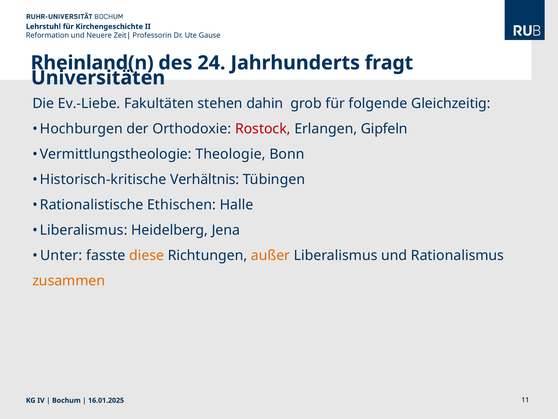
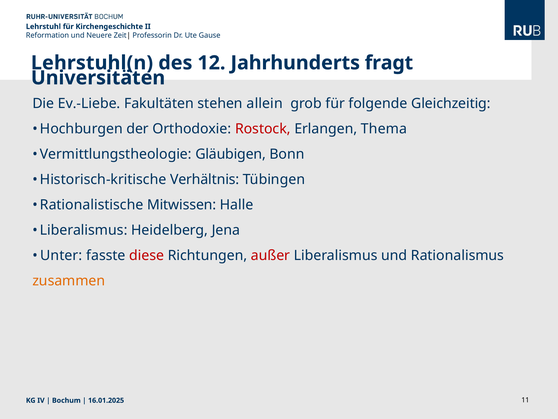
Rheinland(n: Rheinland(n -> Lehrstuhl(n (92, 63)
24: 24 -> 12 (211, 63)
dahin: dahin -> allein (265, 103)
Gipfeln: Gipfeln -> Thema (384, 129)
Theologie: Theologie -> Gläubigen (231, 154)
Ethischen: Ethischen -> Mitwissen (182, 204)
diese colour: orange -> red (147, 255)
außer colour: orange -> red (271, 255)
